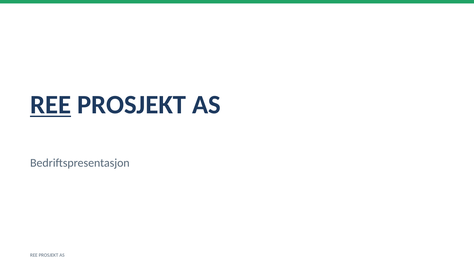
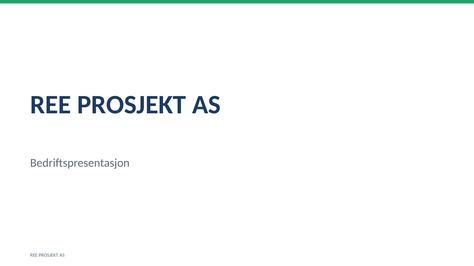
REE underline: present -> none (51, 105)
